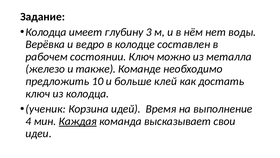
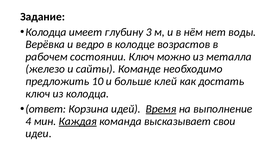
составлен: составлен -> возрастов (184, 44)
также: также -> сайты (96, 69)
ученик: ученик -> ответ (46, 109)
Время underline: none -> present (161, 109)
